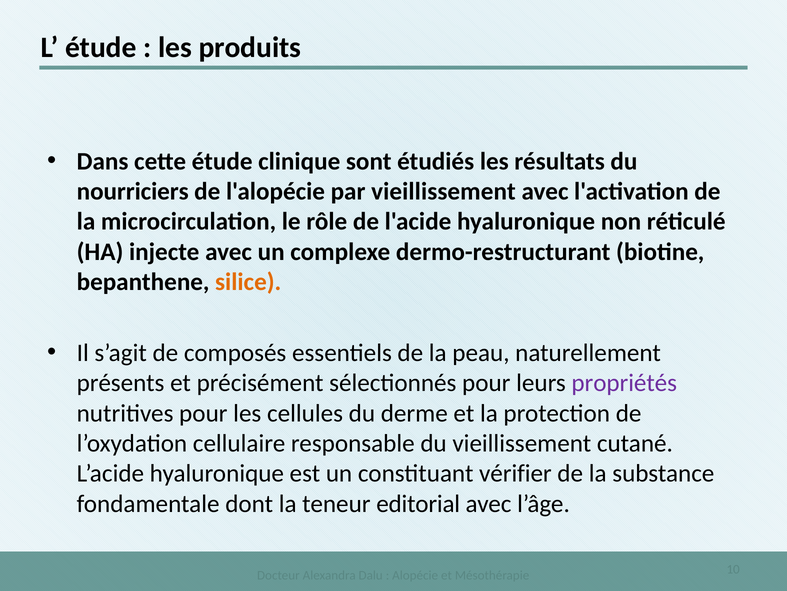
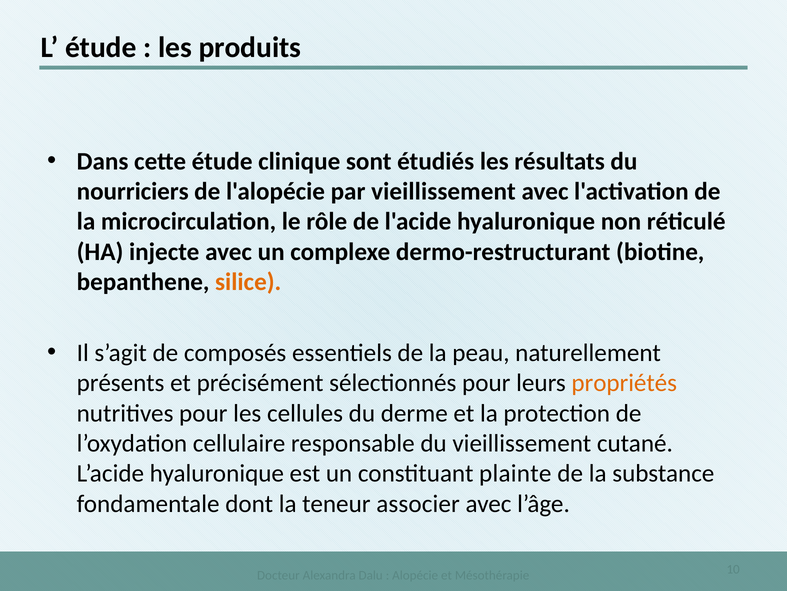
propriétés colour: purple -> orange (624, 383)
vérifier: vérifier -> plainte (515, 473)
editorial: editorial -> associer (418, 503)
